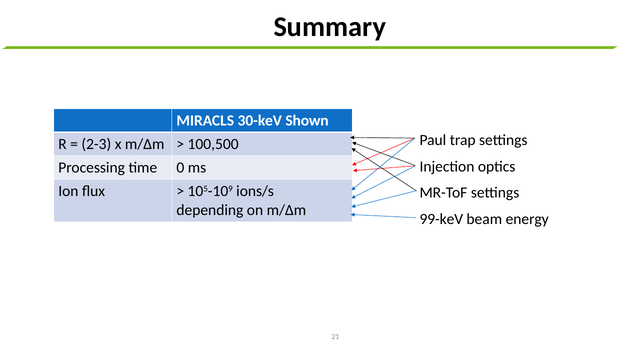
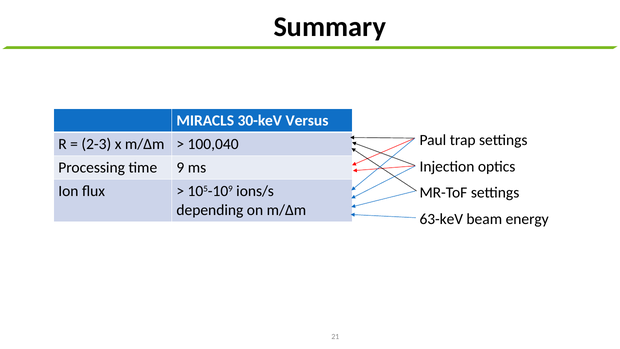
Shown: Shown -> Versus (307, 120)
100,500: 100,500 -> 100,040 (213, 144)
0: 0 -> 9 (180, 168)
99-keV: 99-keV -> 63-keV (441, 219)
